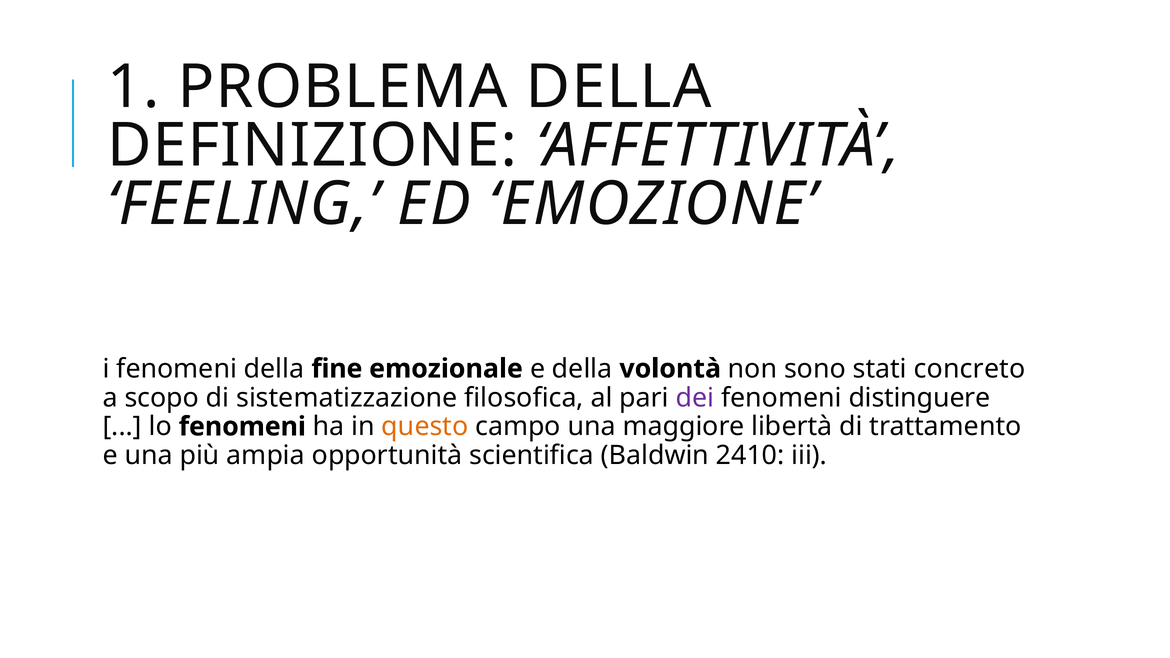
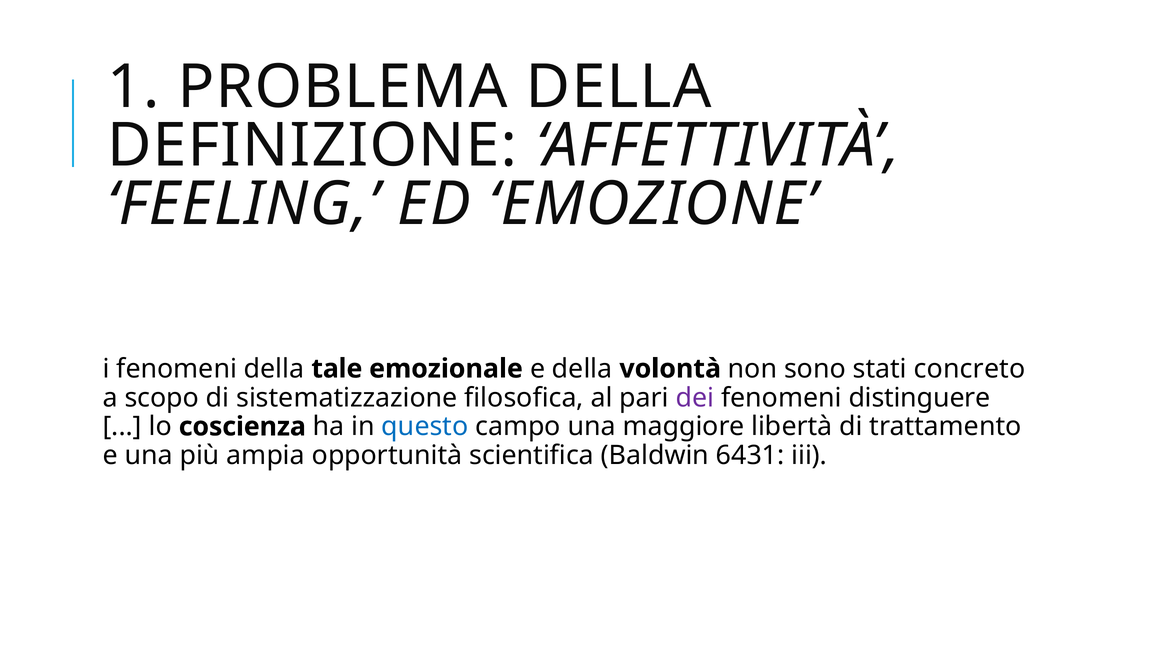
fine: fine -> tale (337, 369)
lo fenomeni: fenomeni -> coscienza (242, 427)
questo colour: orange -> blue (425, 427)
2410: 2410 -> 6431 (750, 456)
